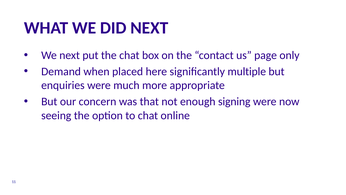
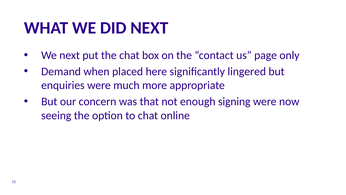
multiple: multiple -> lingered (247, 71)
